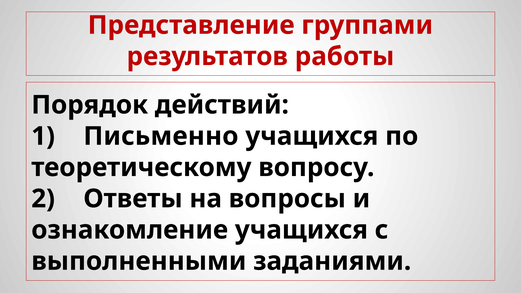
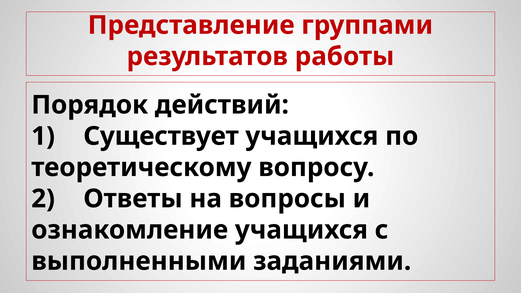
Письменно: Письменно -> Существует (161, 136)
